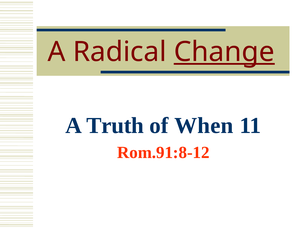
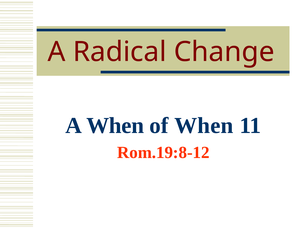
Change underline: present -> none (224, 52)
A Truth: Truth -> When (115, 125)
Rom.91:8-12: Rom.91:8-12 -> Rom.19:8-12 (163, 152)
